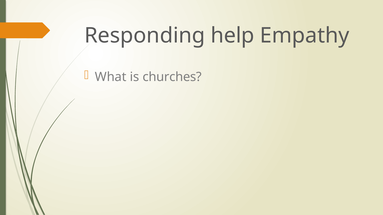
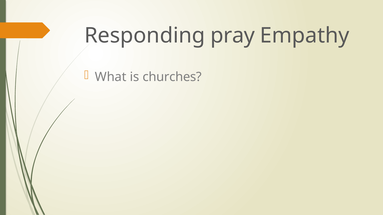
help: help -> pray (233, 35)
